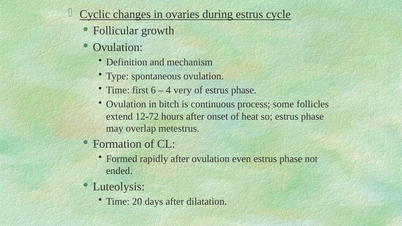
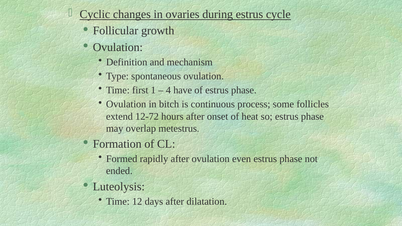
6: 6 -> 1 (153, 90)
very: very -> have (183, 90)
20: 20 -> 12 (137, 202)
